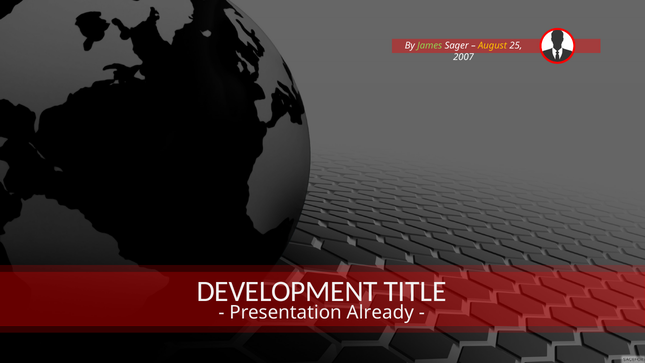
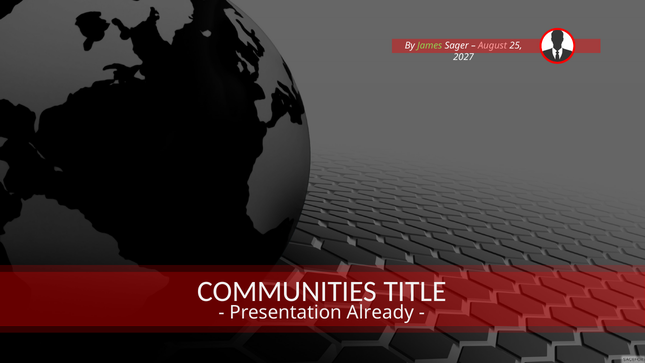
August colour: yellow -> pink (493, 46)
2007: 2007 -> 2027 (464, 57)
DEVELOPMENT: DEVELOPMENT -> COMMUNITIES (287, 291)
